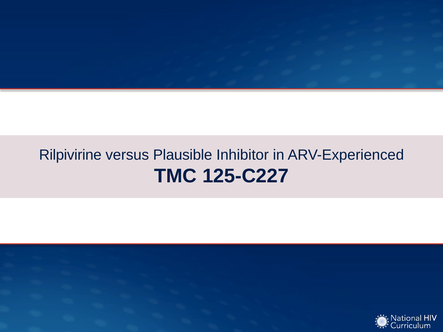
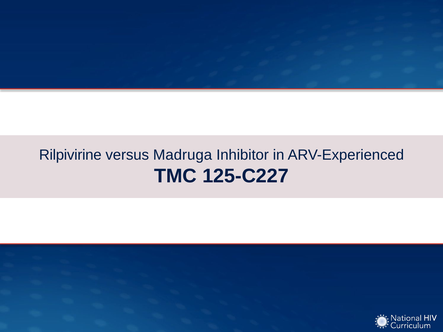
Plausible: Plausible -> Madruga (183, 155)
